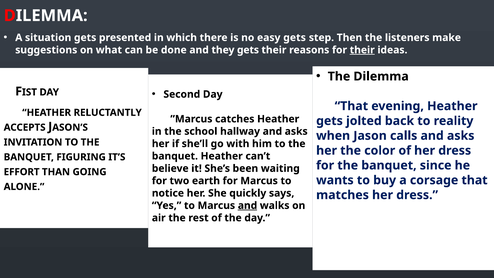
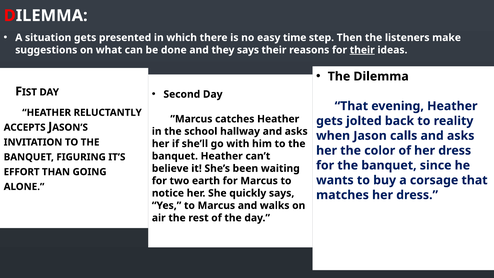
easy gets: gets -> time (295, 38)
they gets: gets -> says (248, 50)
and underline: present -> none (247, 205)
